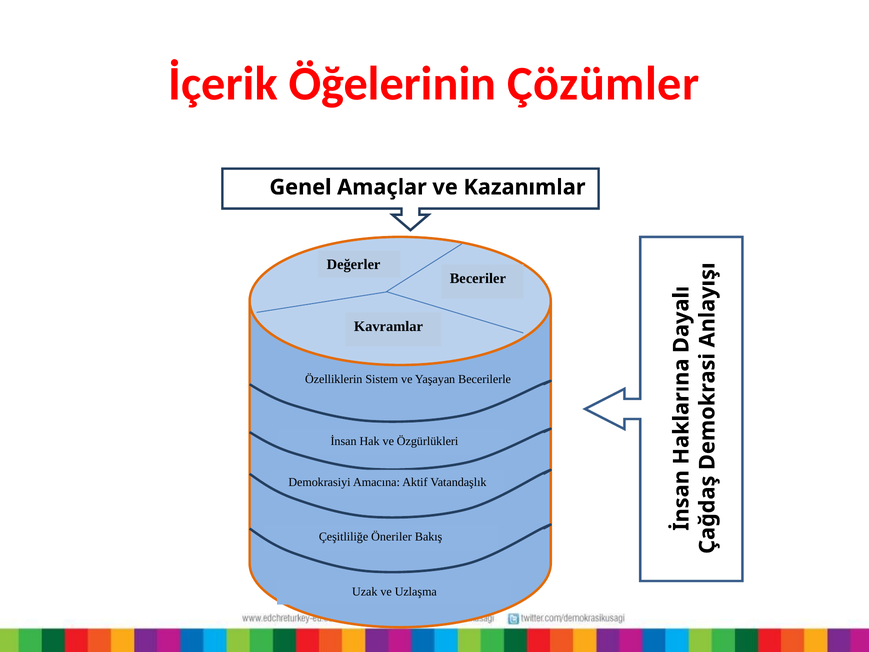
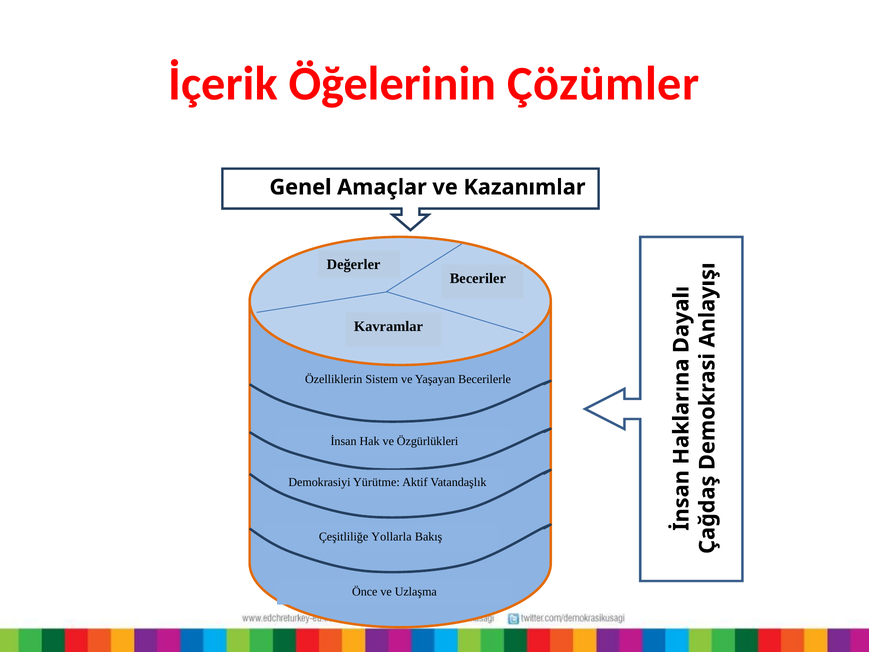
Amacına: Amacına -> Yürütme (376, 482)
Öneriler: Öneriler -> Yollarla (391, 537)
Uzak: Uzak -> Önce (365, 591)
